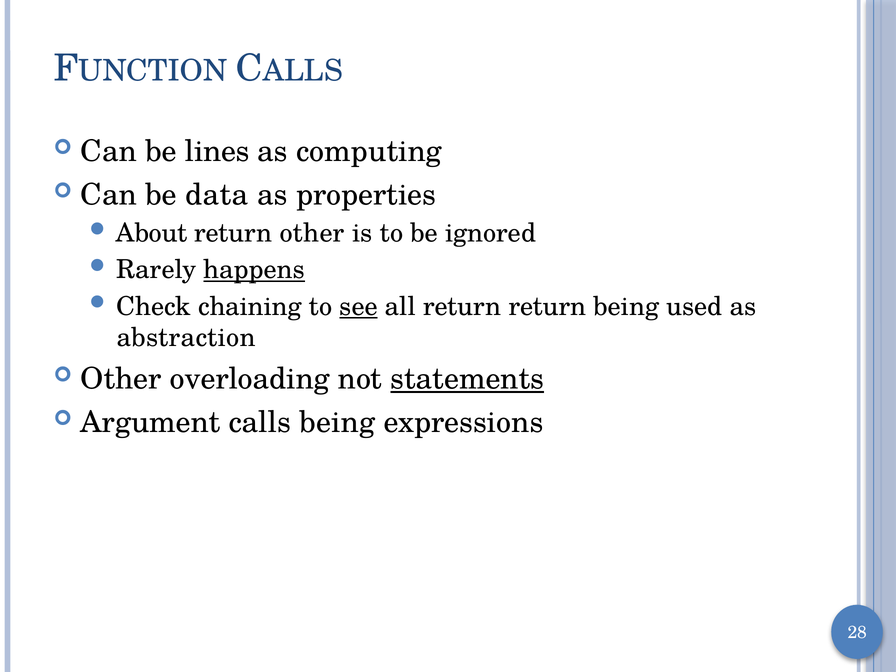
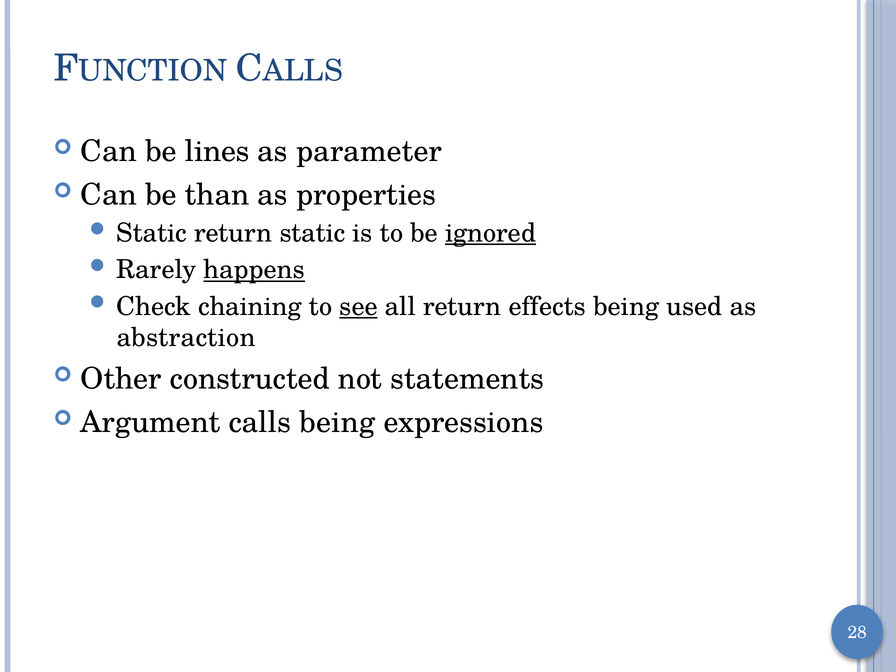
computing: computing -> parameter (369, 151)
data: data -> than (217, 195)
About: About -> Static (152, 233)
return other: other -> static (312, 233)
ignored underline: none -> present (491, 233)
return return: return -> effects (547, 306)
overloading: overloading -> constructed (250, 379)
statements underline: present -> none (467, 379)
